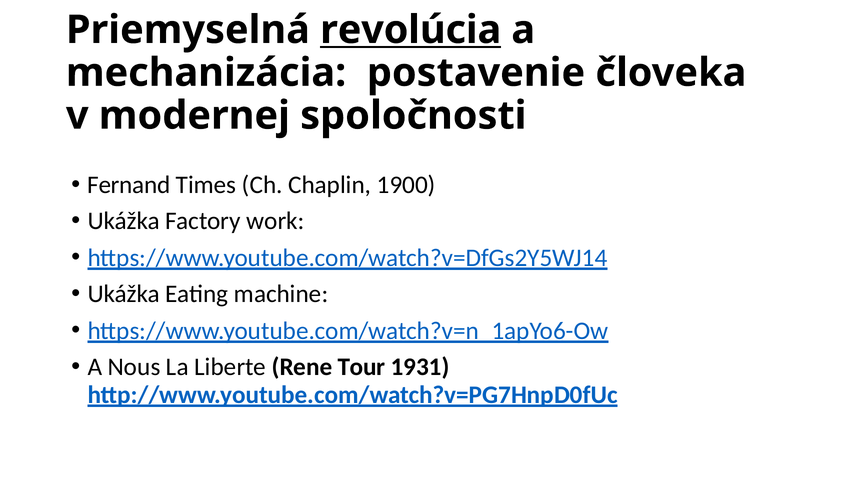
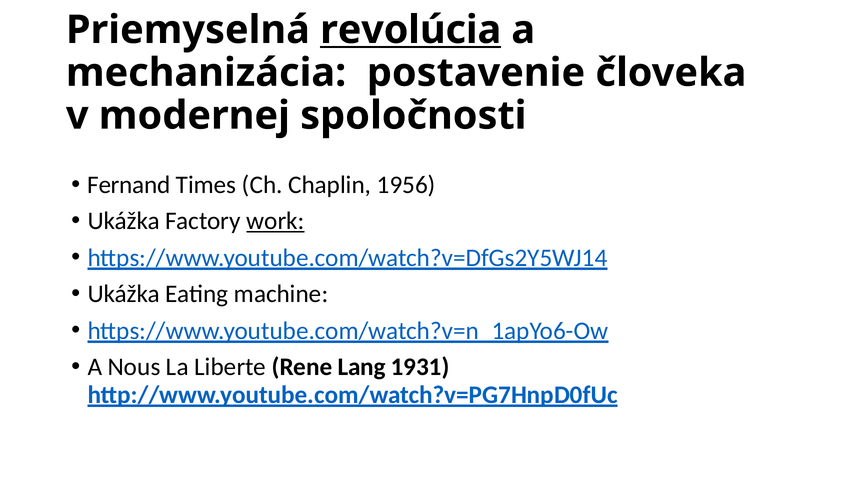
1900: 1900 -> 1956 (406, 185)
work underline: none -> present (276, 221)
Tour: Tour -> Lang (362, 367)
